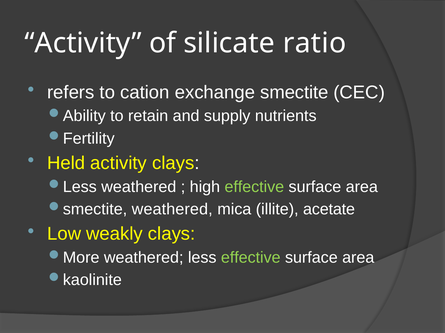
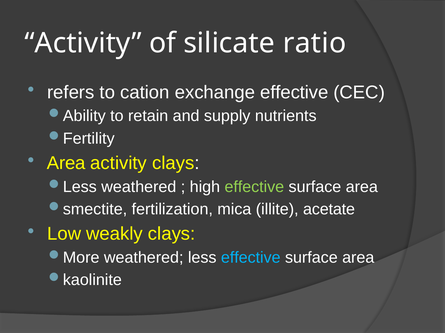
exchange smectite: smectite -> effective (294, 92)
Held: Held -> Area (66, 163)
weathered: weathered -> fertilization (172, 210)
effective colour: light green -> light blue (251, 258)
